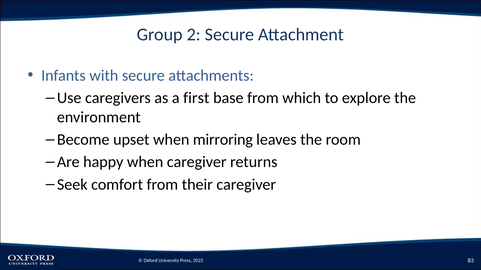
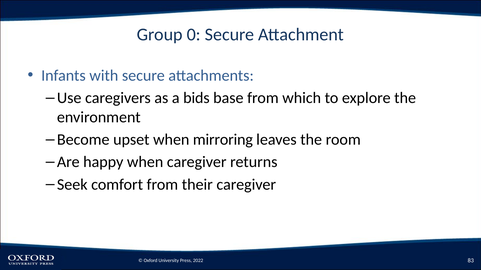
2: 2 -> 0 (194, 35)
first: first -> bids (196, 98)
